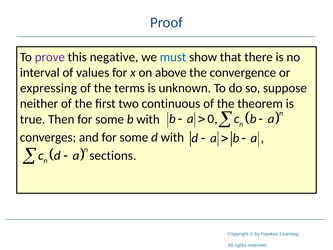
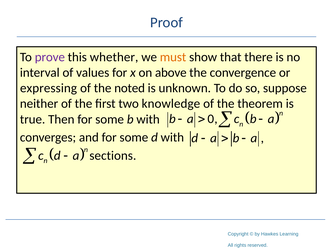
negative: negative -> whether (114, 57)
must colour: blue -> orange (173, 57)
terms: terms -> noted (130, 88)
continuous: continuous -> knowledge (171, 104)
